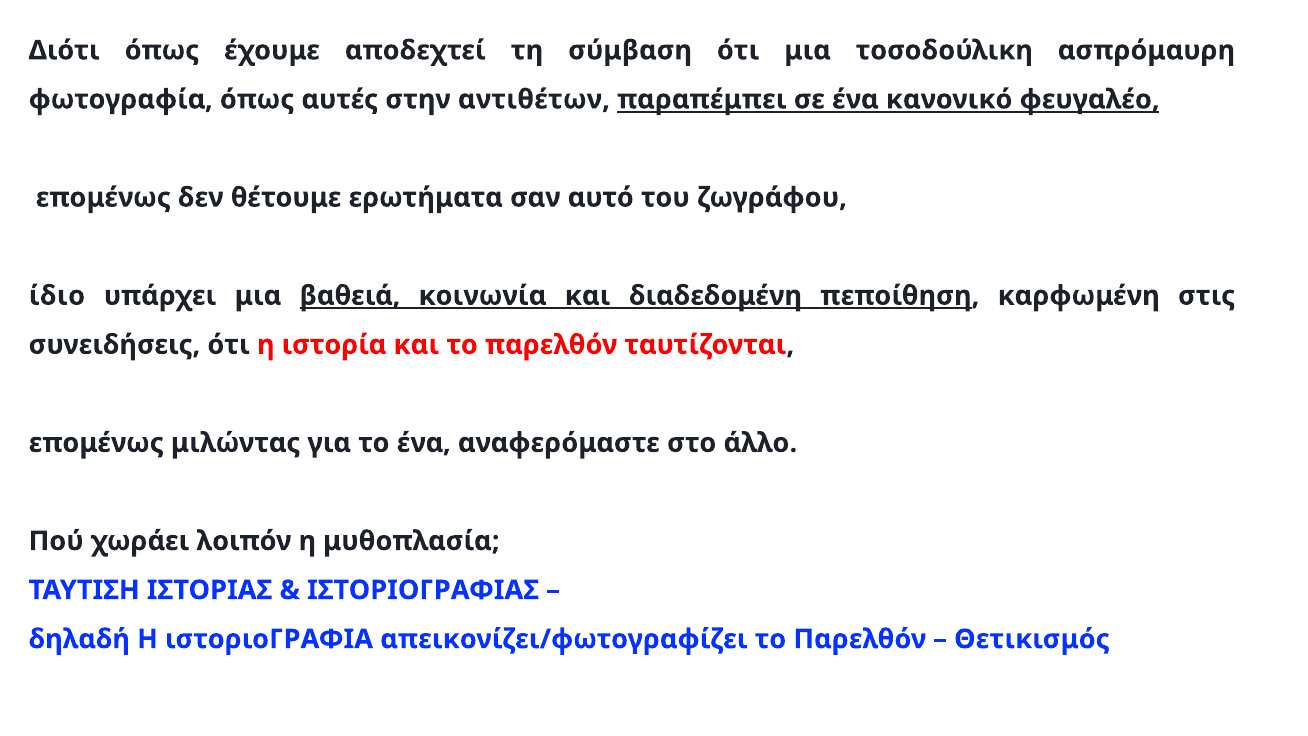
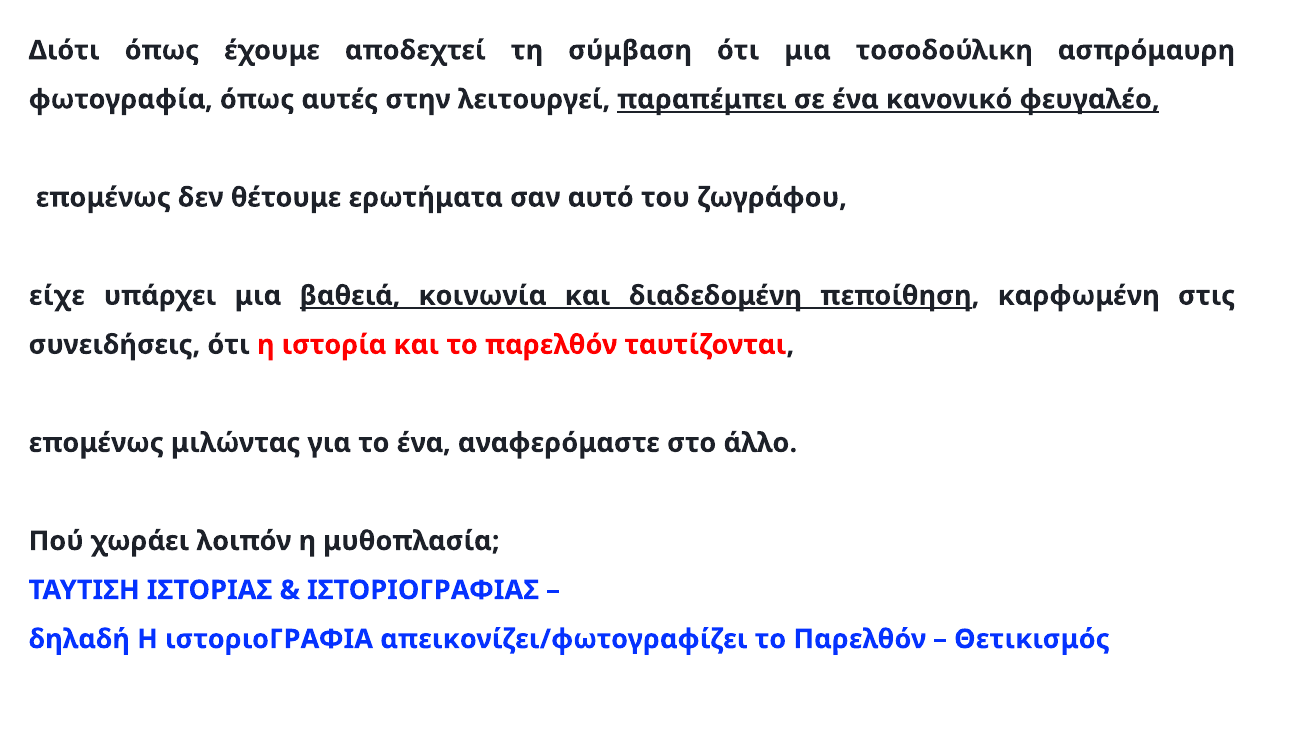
αντιθέτων: αντιθέτων -> λειτουργεί (534, 99)
ίδιο: ίδιο -> είχε (57, 296)
